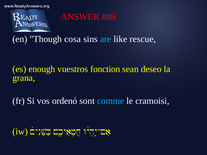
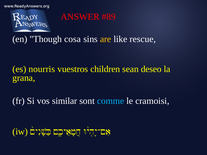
are colour: light blue -> yellow (106, 39)
enough: enough -> nourris (42, 69)
fonction: fonction -> children (105, 69)
ordenó: ordenó -> similar (65, 101)
